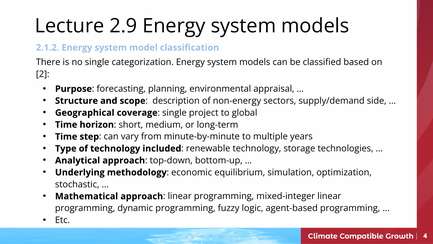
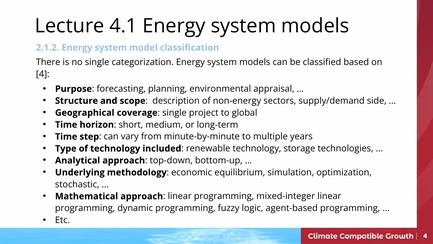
2.9: 2.9 -> 4.1 (123, 26)
2: 2 -> 4 (43, 74)
